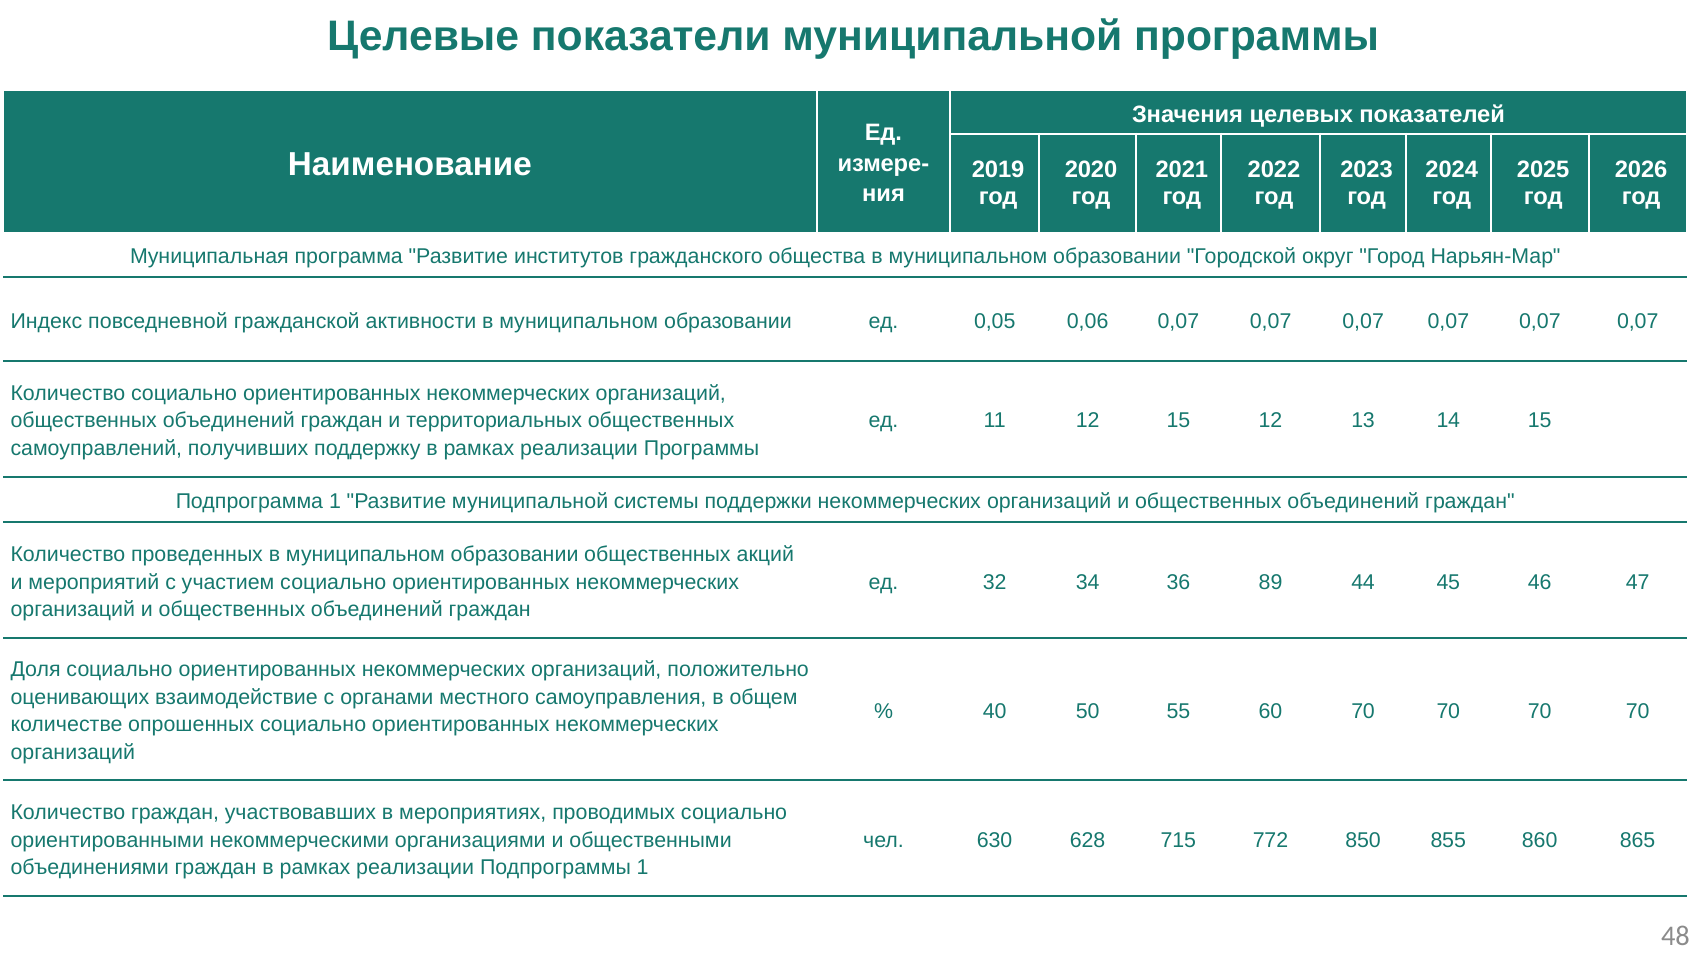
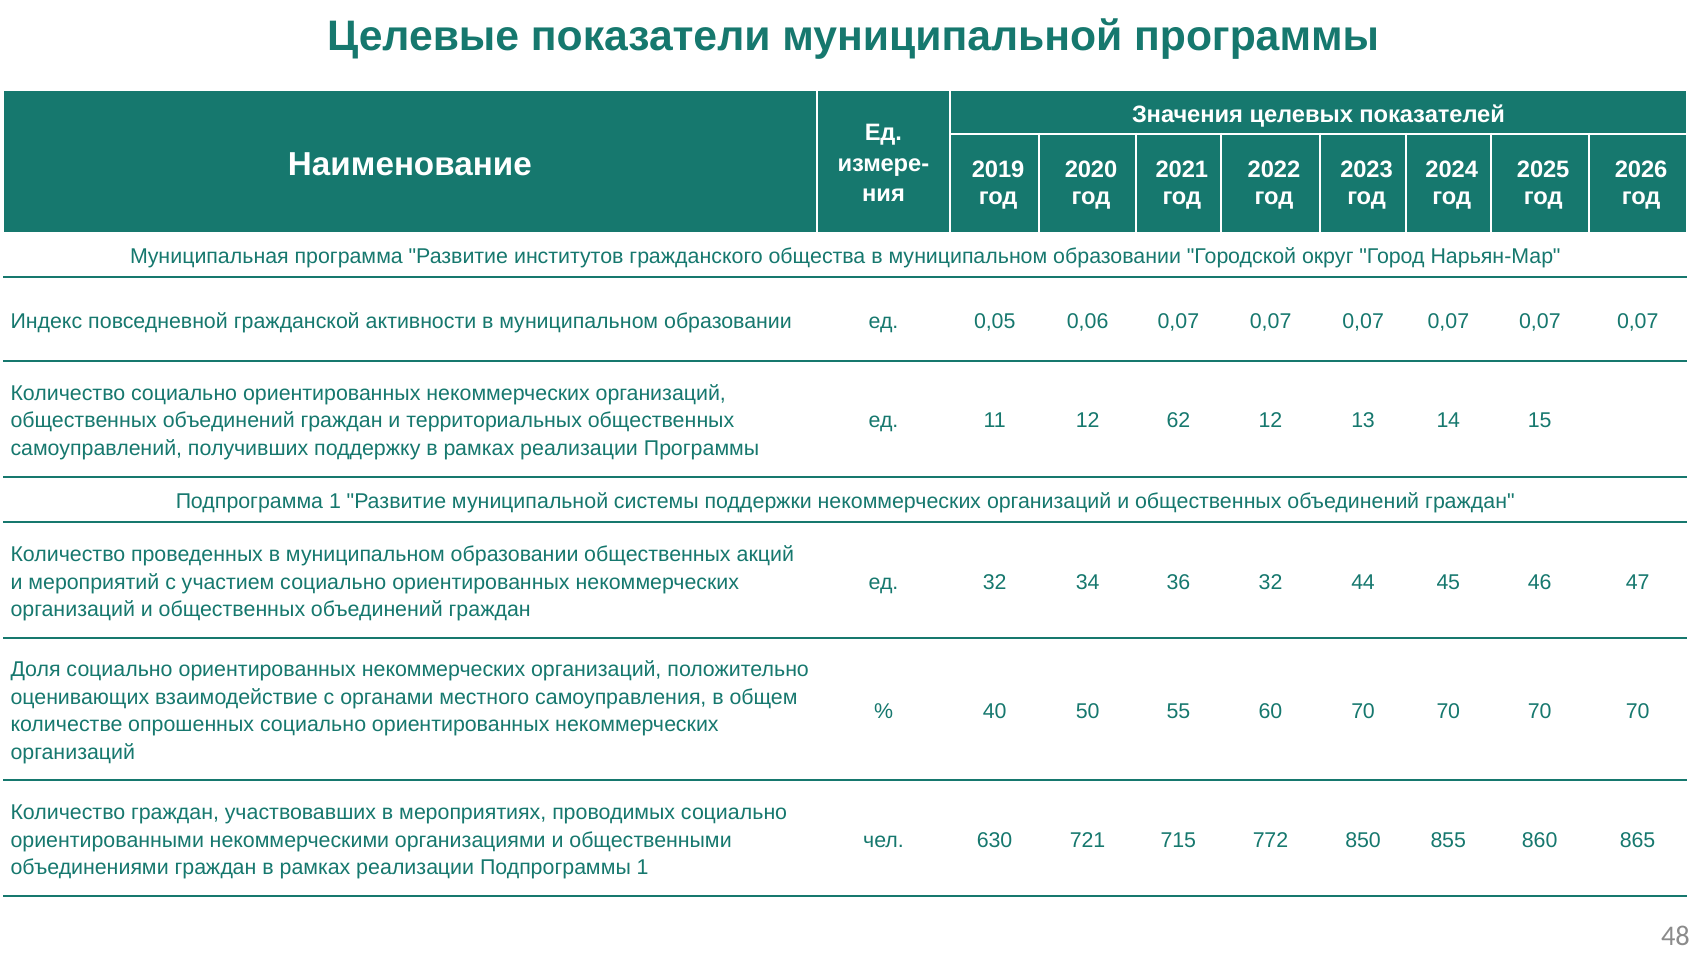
12 15: 15 -> 62 (1178, 421)
36 89: 89 -> 32 (1271, 582)
628: 628 -> 721 (1088, 840)
